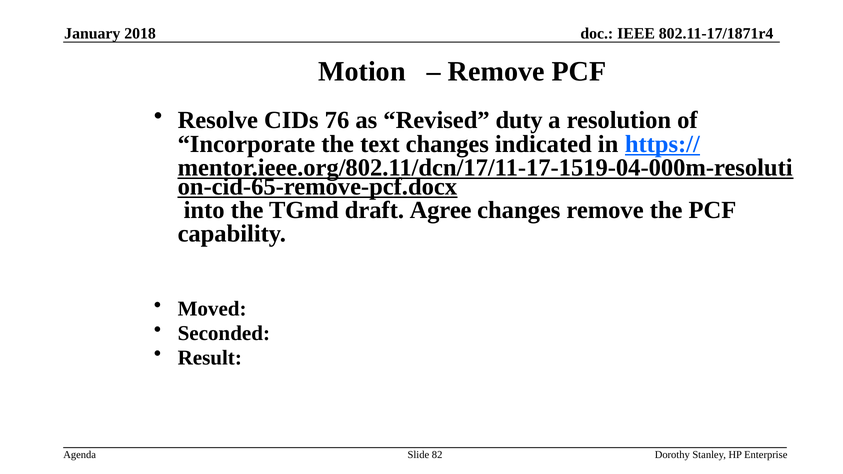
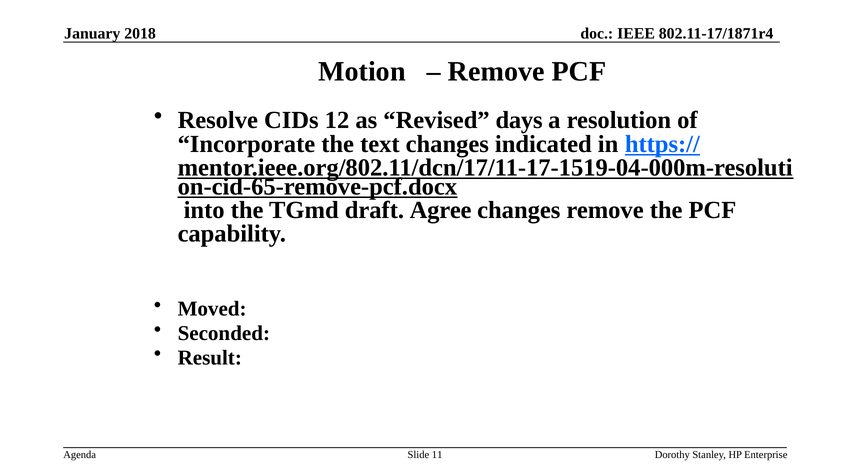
76: 76 -> 12 (337, 120)
duty: duty -> days (519, 120)
82: 82 -> 11 (437, 455)
